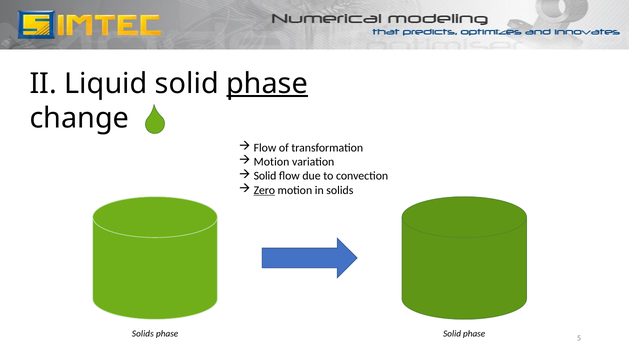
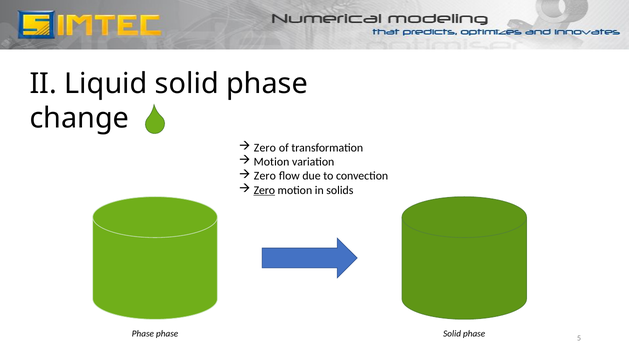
phase underline: present -> none (267, 83)
Flow: Flow -> Zero (265, 148)
Solid: Solid -> Zero (265, 176)
Solids: Solids -> Phase (143, 334)
